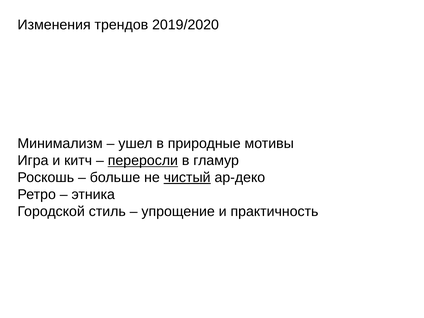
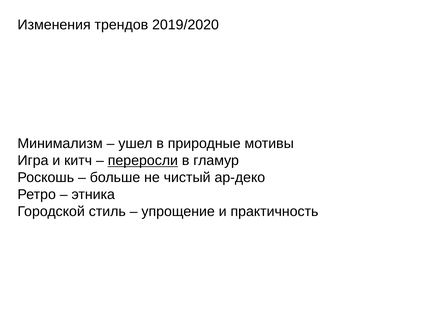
чистый underline: present -> none (187, 177)
